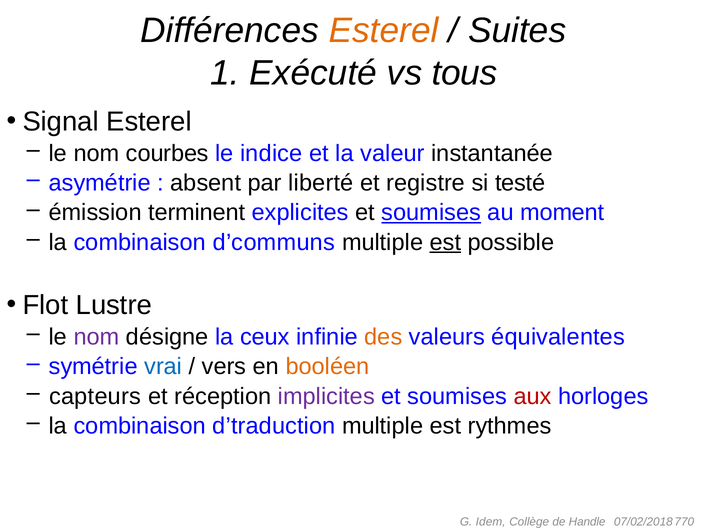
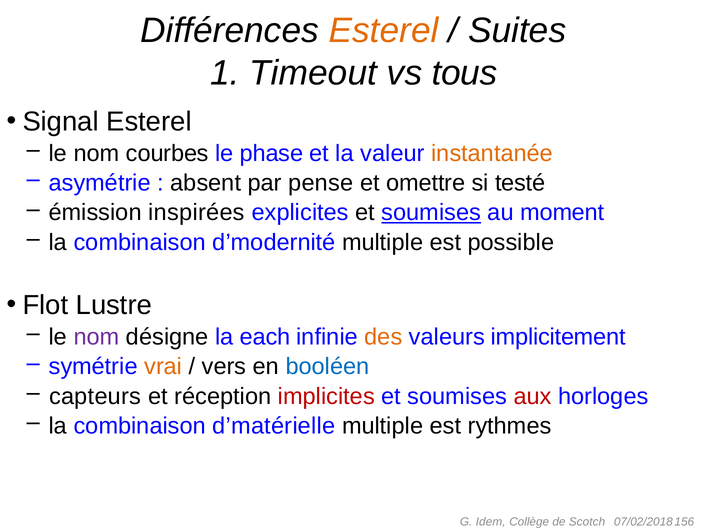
Exécuté: Exécuté -> Timeout (313, 73)
indice: indice -> phase (272, 153)
instantanée colour: black -> orange (492, 153)
liberté: liberté -> pense (321, 183)
registre: registre -> omettre (426, 183)
terminent: terminent -> inspirées (197, 213)
d’communs: d’communs -> d’modernité (274, 242)
est underline: present -> none (445, 242)
ceux: ceux -> each (265, 337)
équivalentes: équivalentes -> implicitement (558, 337)
vrai colour: blue -> orange (163, 367)
booléen colour: orange -> blue (328, 367)
implicites colour: purple -> red (326, 396)
d’traduction: d’traduction -> d’matérielle (274, 426)
Handle: Handle -> Scotch (587, 522)
770: 770 -> 156 (684, 522)
